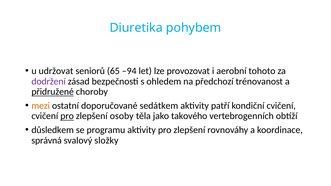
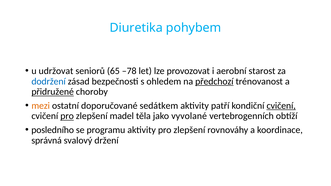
–94: –94 -> –78 (129, 71)
tohoto: tohoto -> starost (262, 71)
dodržení colour: purple -> blue (49, 81)
předchozí underline: none -> present (214, 81)
cvičení underline: none -> present (281, 106)
osoby: osoby -> madel (122, 116)
takového: takového -> vyvolané (189, 116)
důsledkem: důsledkem -> posledního (53, 130)
složky: složky -> držení (106, 140)
